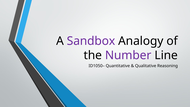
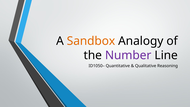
Sandbox colour: purple -> orange (91, 41)
